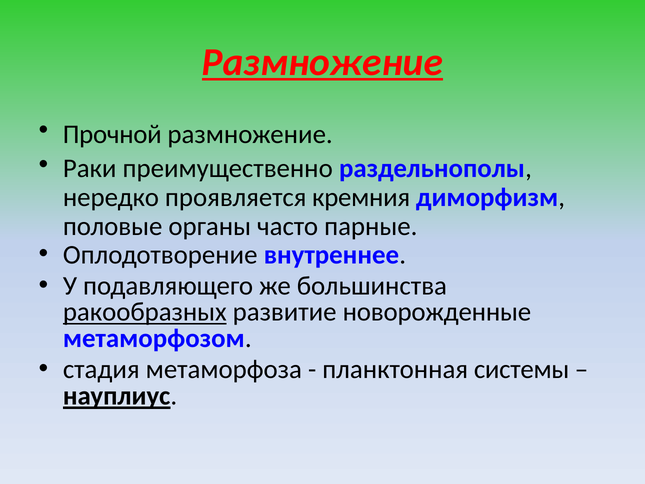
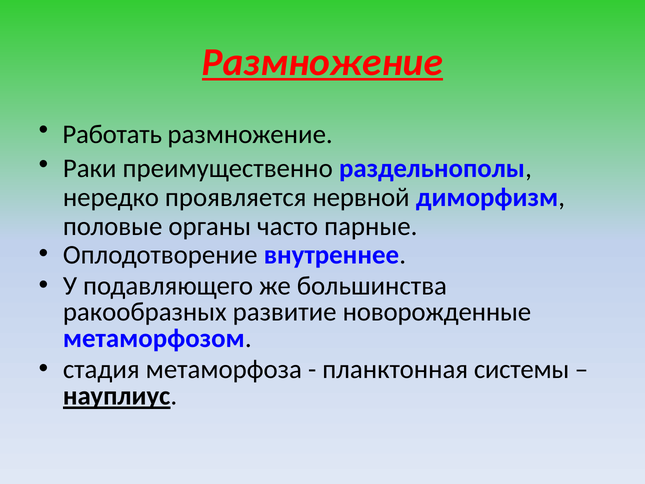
Прочной: Прочной -> Работать (112, 134)
кремния: кремния -> нервной (361, 197)
ракообразных underline: present -> none (145, 312)
